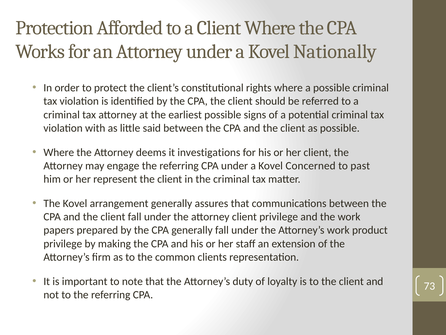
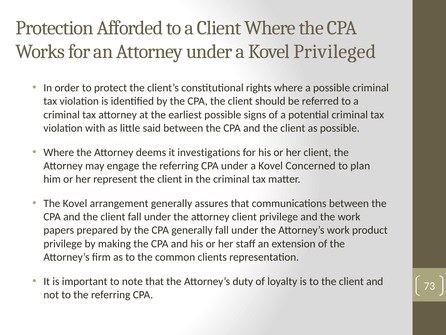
Nationally: Nationally -> Privileged (335, 52)
past: past -> plan (360, 166)
